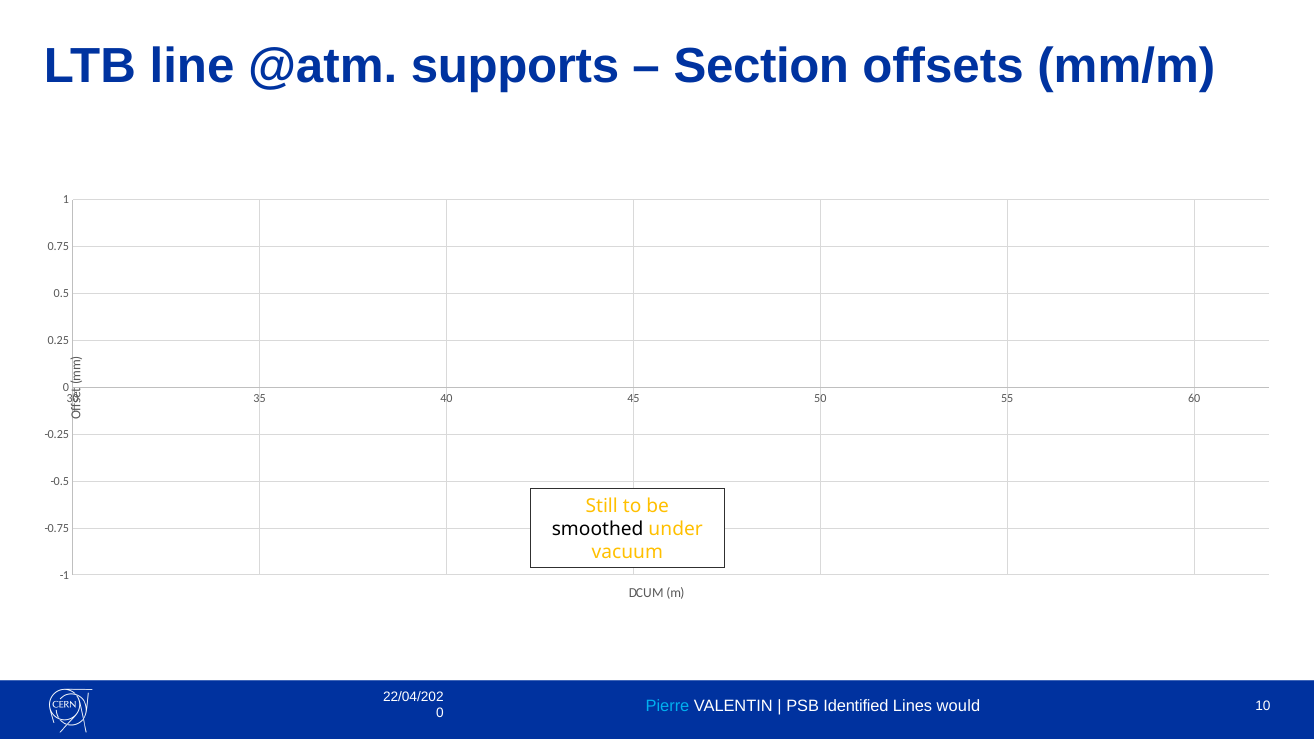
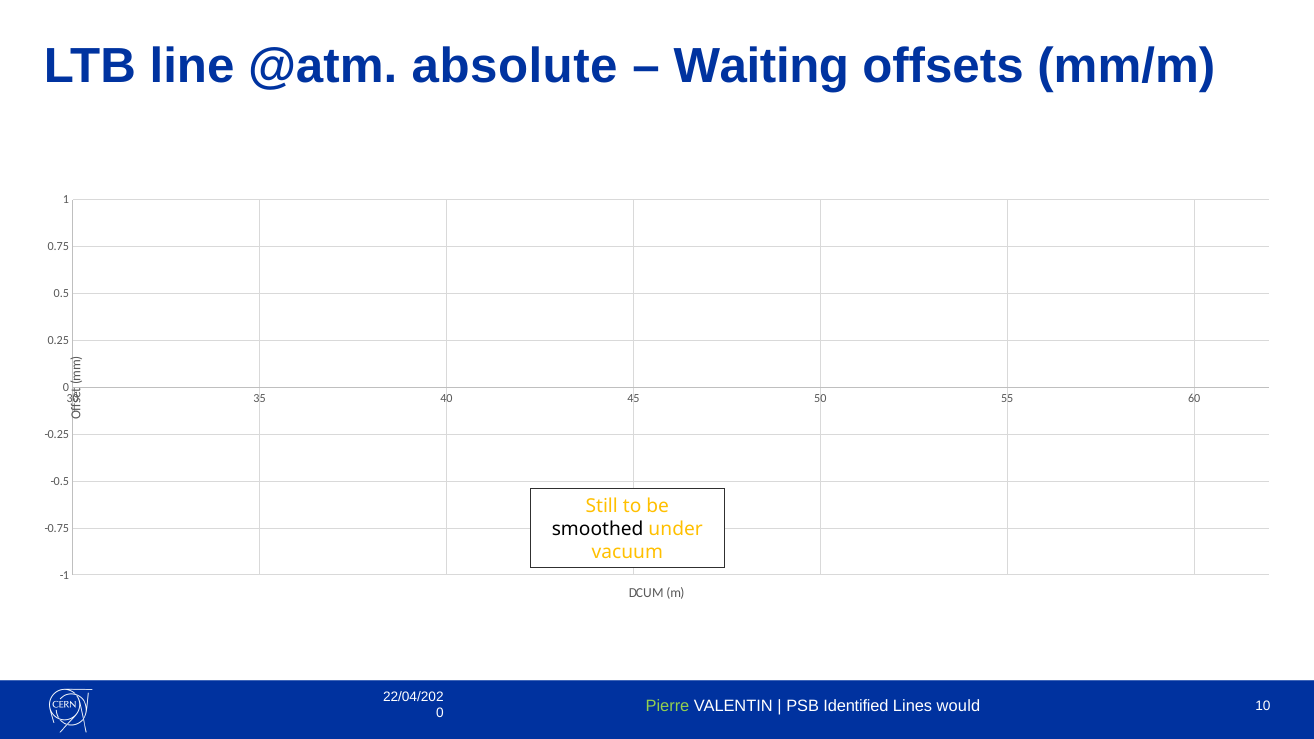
supports: supports -> absolute (515, 67)
Section: Section -> Waiting (761, 67)
Pierre colour: light blue -> light green (668, 706)
